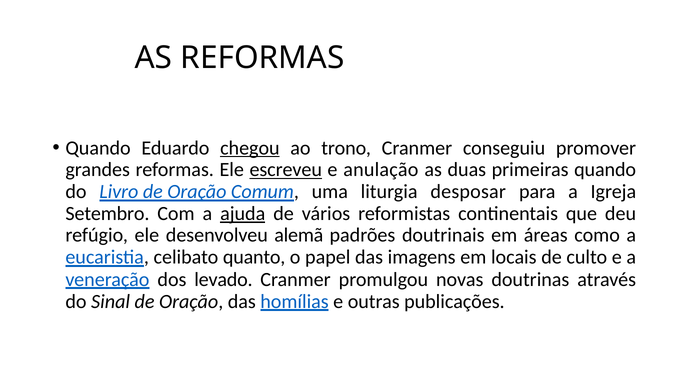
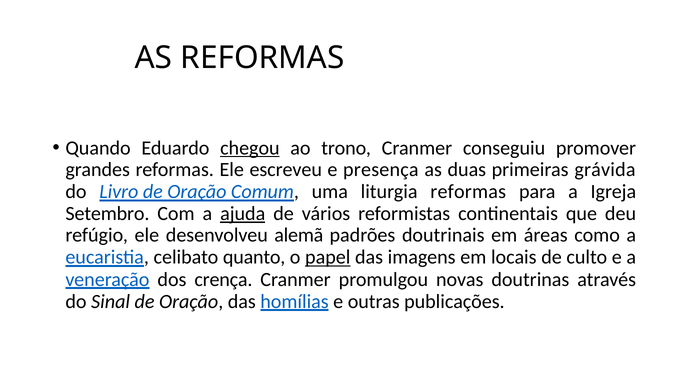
escreveu underline: present -> none (286, 170)
anulação: anulação -> presença (381, 170)
primeiras quando: quando -> grávida (605, 170)
liturgia desposar: desposar -> reformas (468, 192)
papel underline: none -> present (328, 257)
levado: levado -> crença (223, 279)
